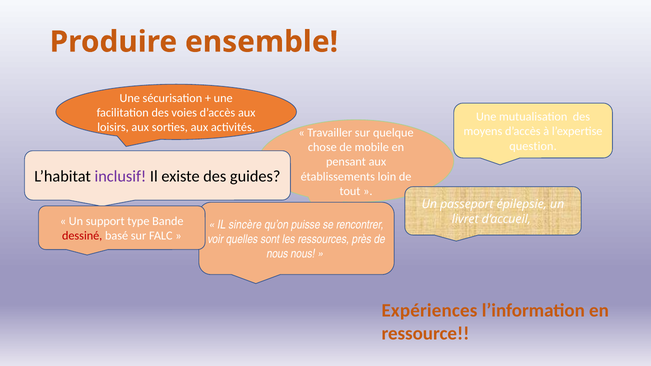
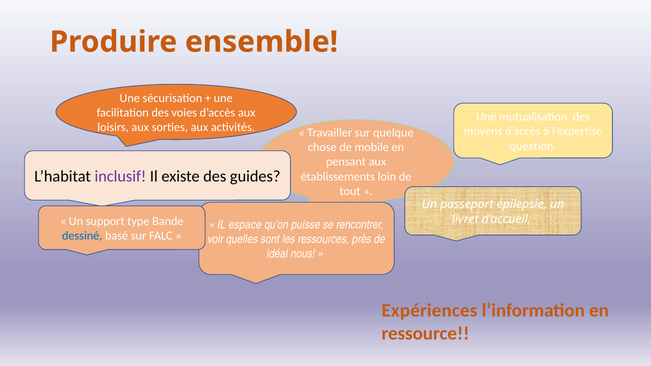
sincère: sincère -> espace (245, 225)
dessiné colour: red -> blue (82, 236)
nous: nous -> idéal (277, 254)
